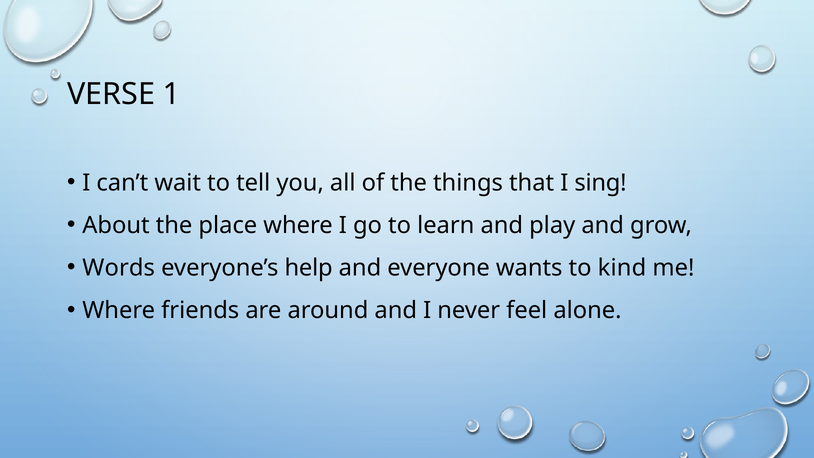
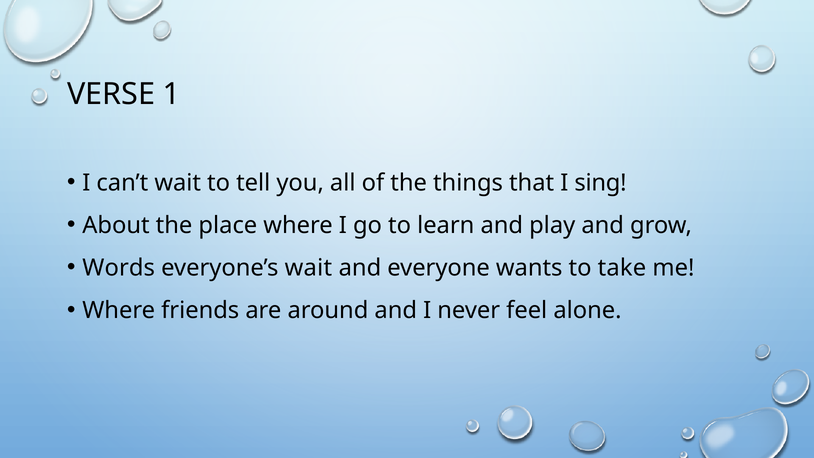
everyone’s help: help -> wait (308, 268)
kind: kind -> take (622, 268)
